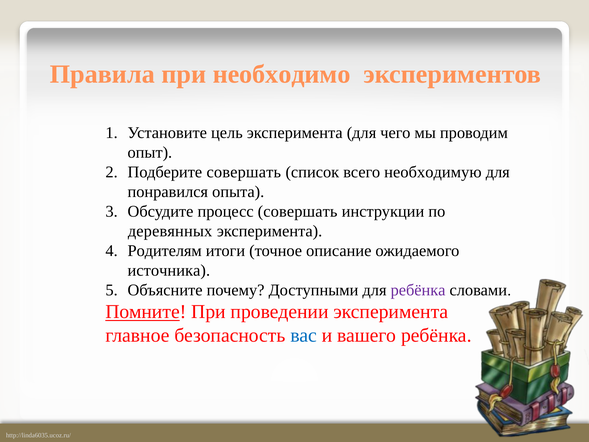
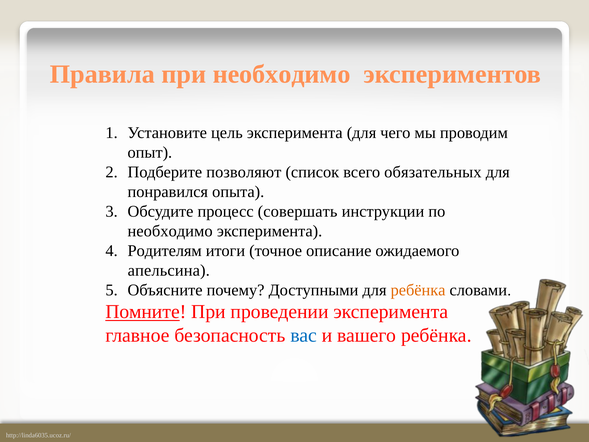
Подберите совершать: совершать -> позволяют (244, 172)
необходимую: необходимую -> обязательных (433, 172)
деревянных: деревянных -> необходимо (170, 231)
источника: источника -> апельсина (169, 270)
ребёнка colour: purple -> orange (418, 290)
